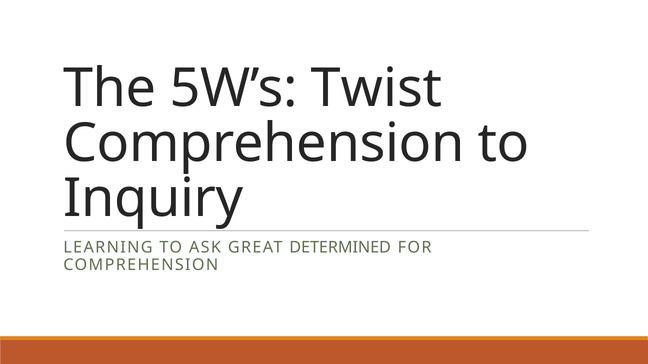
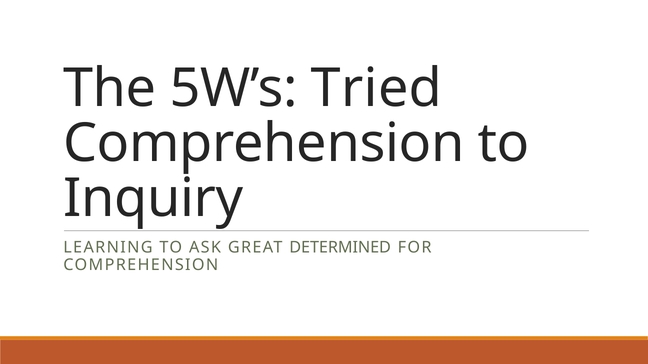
Twist: Twist -> Tried (377, 88)
